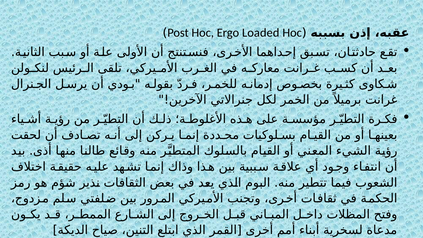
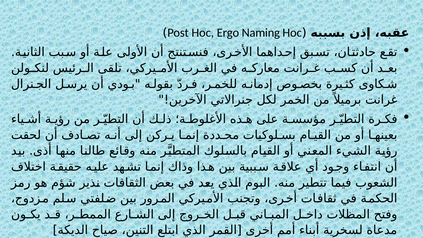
Loaded: Loaded -> Naming (261, 33)
